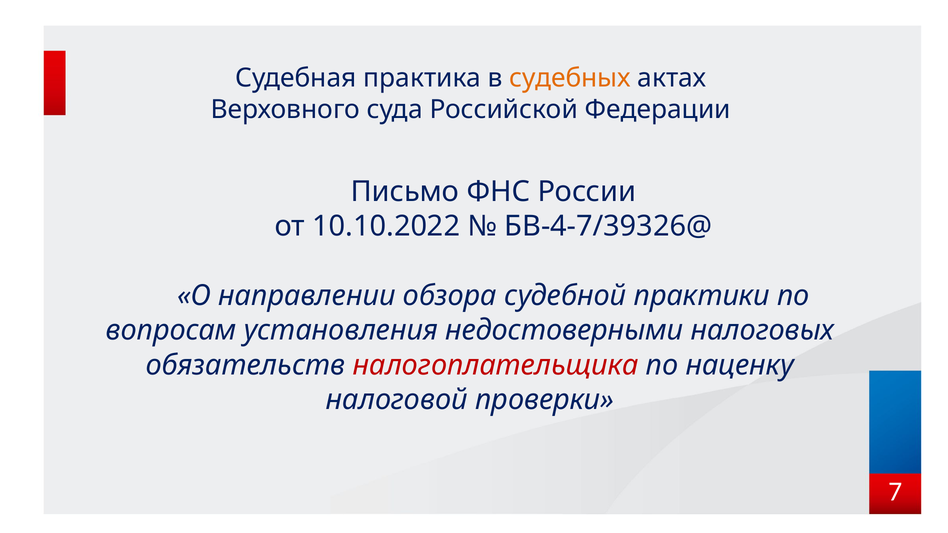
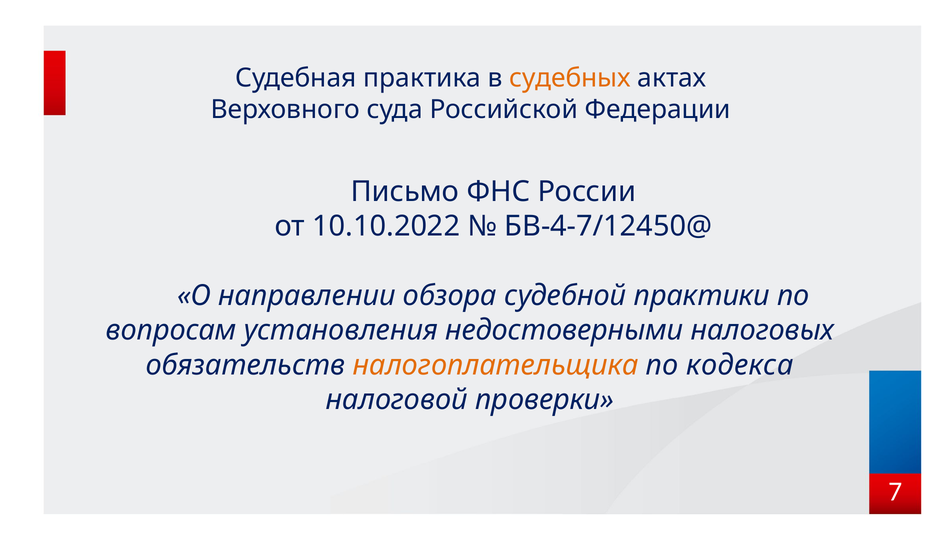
БВ-4-7/39326@: БВ-4-7/39326@ -> БВ-4-7/12450@ (608, 226)
налогоплательщика colour: red -> orange (496, 365)
наценку: наценку -> кодекса (740, 365)
